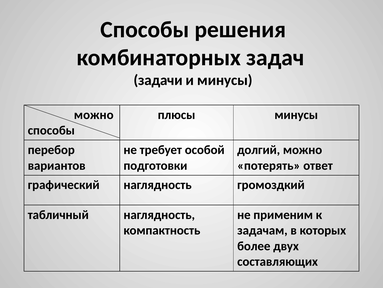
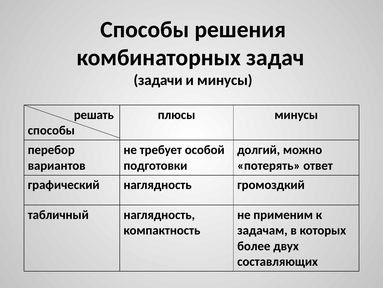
можно: можно -> решать (94, 115)
